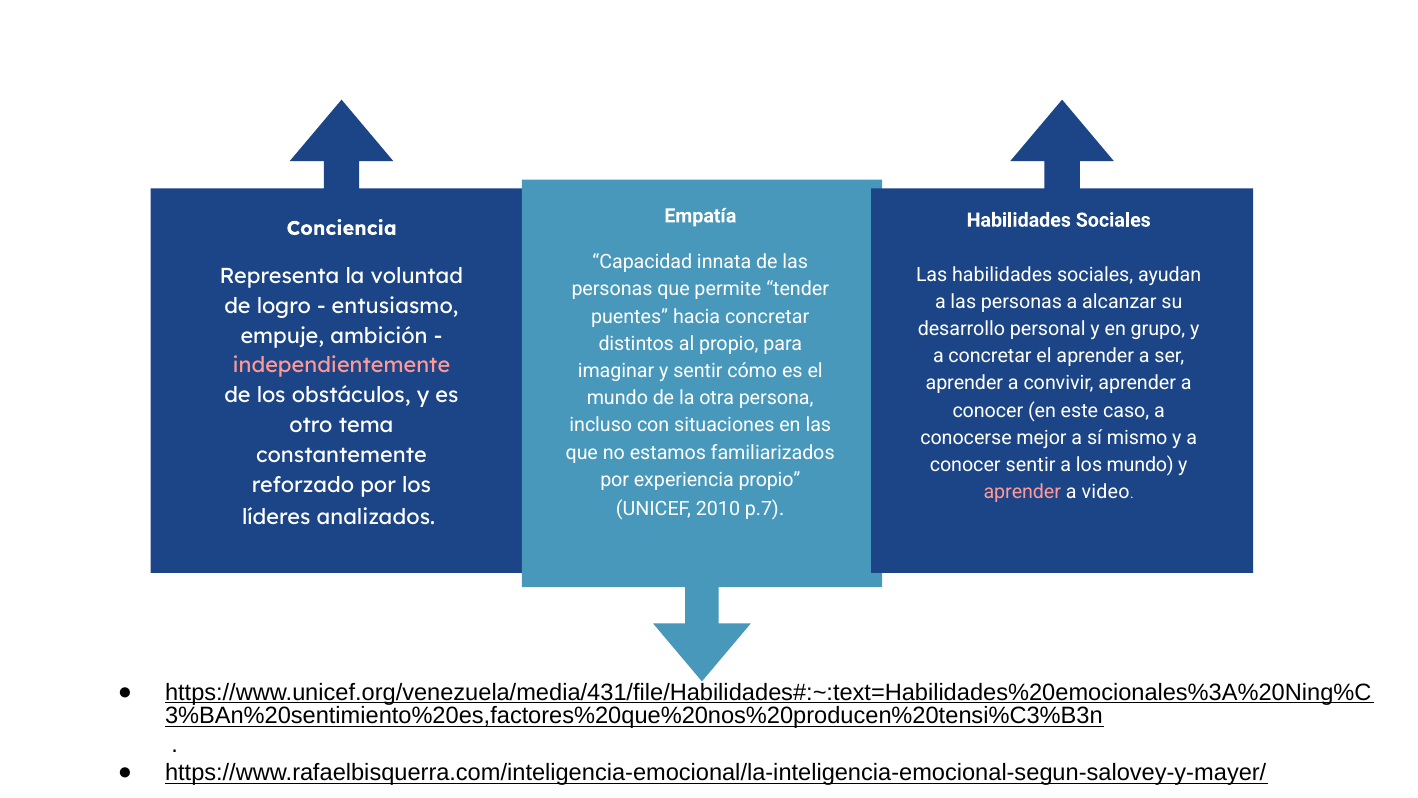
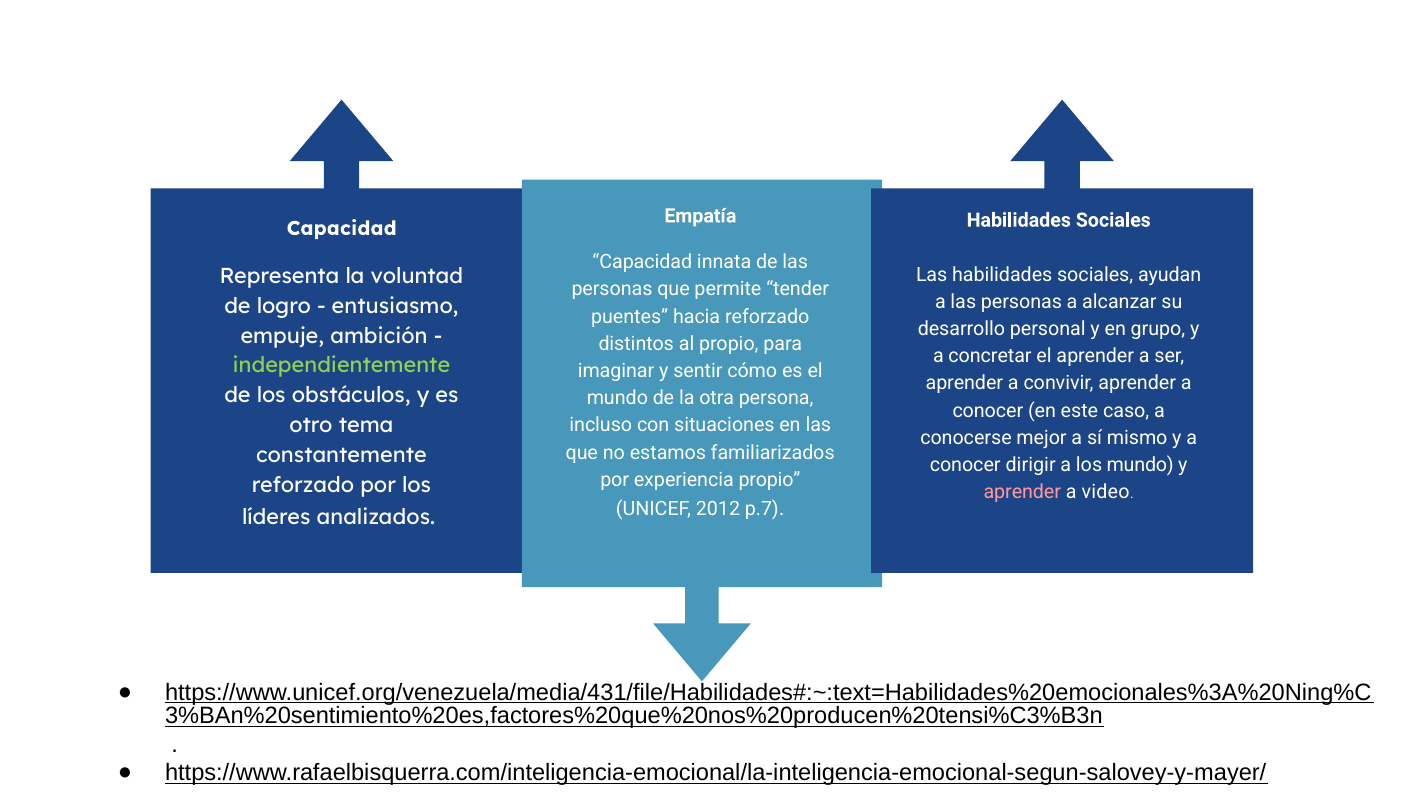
Conciencia: Conciencia -> Capacidad (342, 228)
hacia concretar: concretar -> reforzado (767, 316)
independientemente colour: pink -> light green (341, 366)
conocer sentir: sentir -> dirigir (1031, 465)
2010: 2010 -> 2012 (718, 509)
